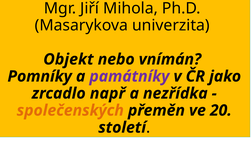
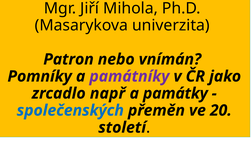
Objekt: Objekt -> Patron (69, 59)
nezřídka: nezřídka -> památky (175, 93)
společenských colour: orange -> blue (70, 110)
